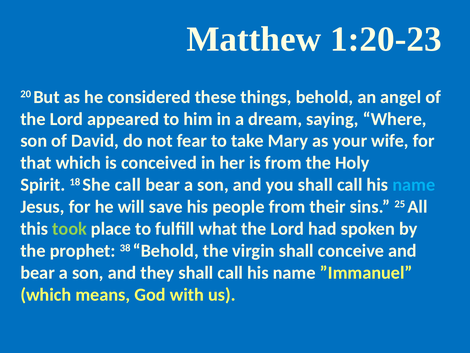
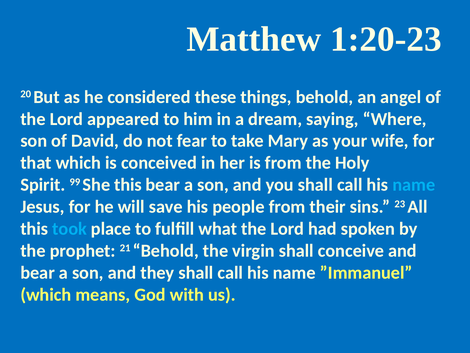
18: 18 -> 99 (75, 182)
She call: call -> this (128, 185)
25: 25 -> 23 (400, 204)
took colour: light green -> light blue (70, 229)
38: 38 -> 21 (125, 248)
